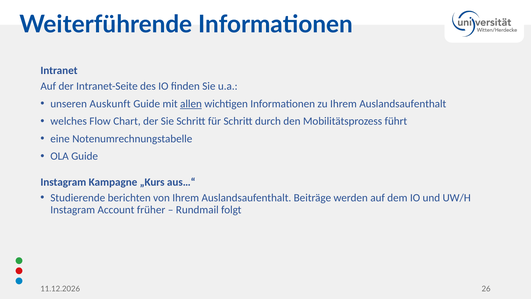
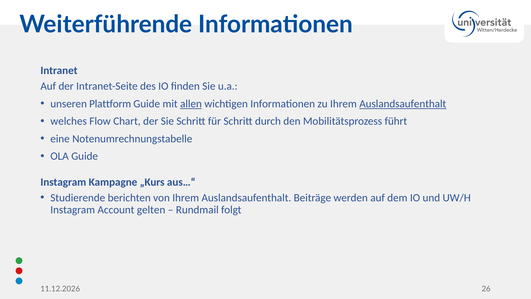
Auskunft: Auskunft -> Plattform (110, 104)
Auslandsaufenthalt underline: none -> present (403, 104)
früher: früher -> gelten (151, 210)
